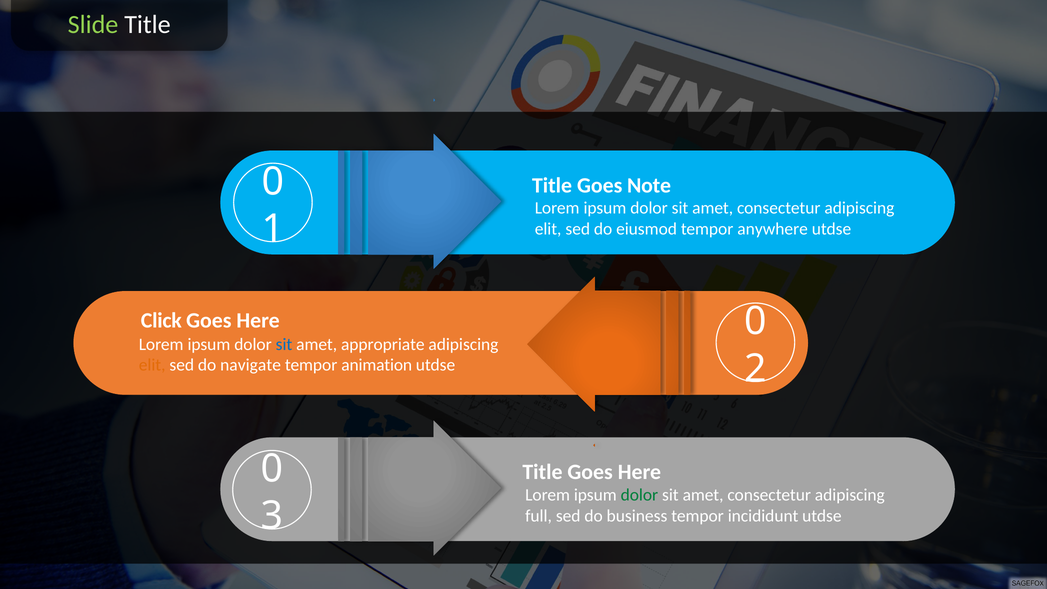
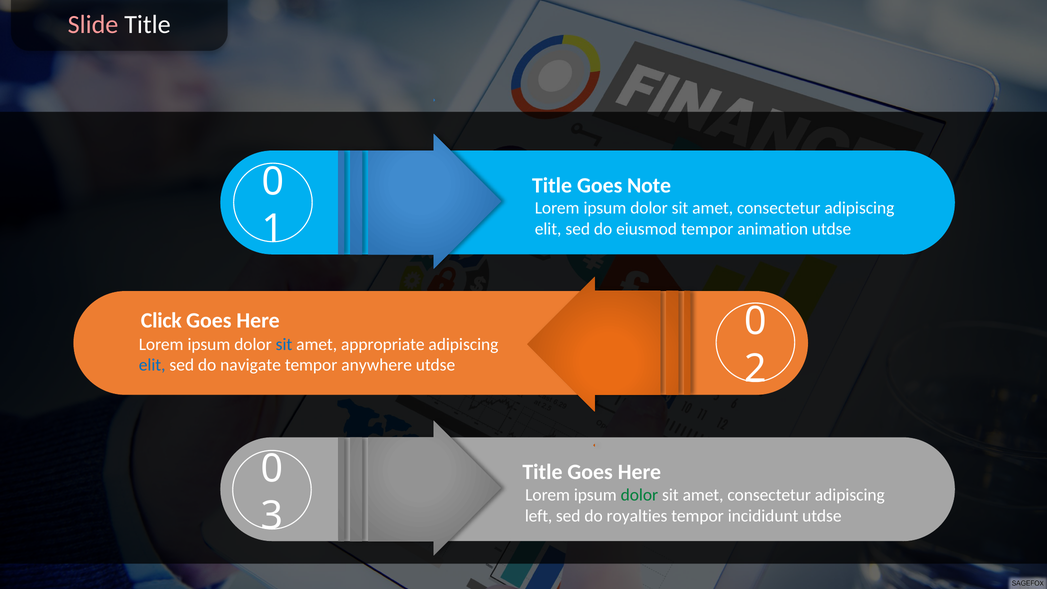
Slide colour: light green -> pink (93, 25)
anywhere: anywhere -> animation (773, 229)
elit colour: orange -> blue (152, 365)
animation: animation -> anywhere (377, 365)
full: full -> left (539, 516)
business: business -> royalties (637, 516)
